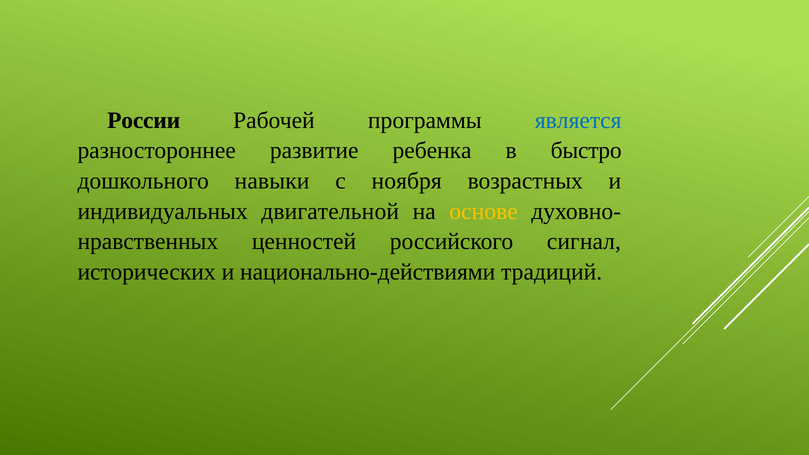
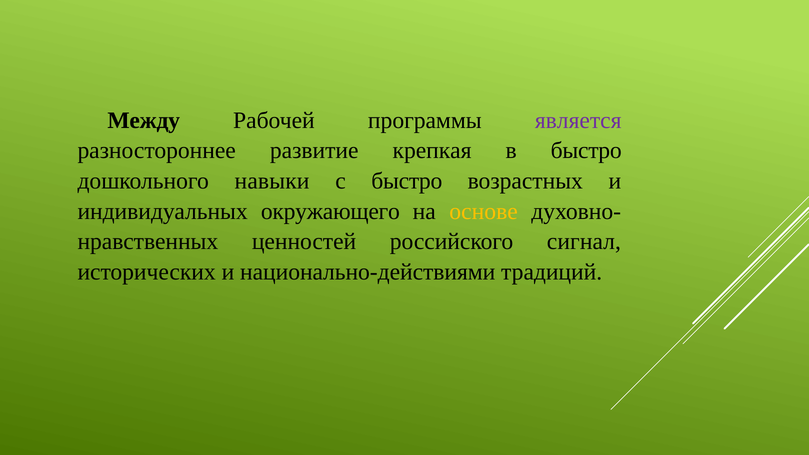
России: России -> Между (144, 120)
является colour: blue -> purple (578, 120)
ребенка: ребенка -> крепкая (432, 151)
с ноября: ноября -> быстро (407, 181)
двигательной: двигательной -> окружающего (330, 211)
